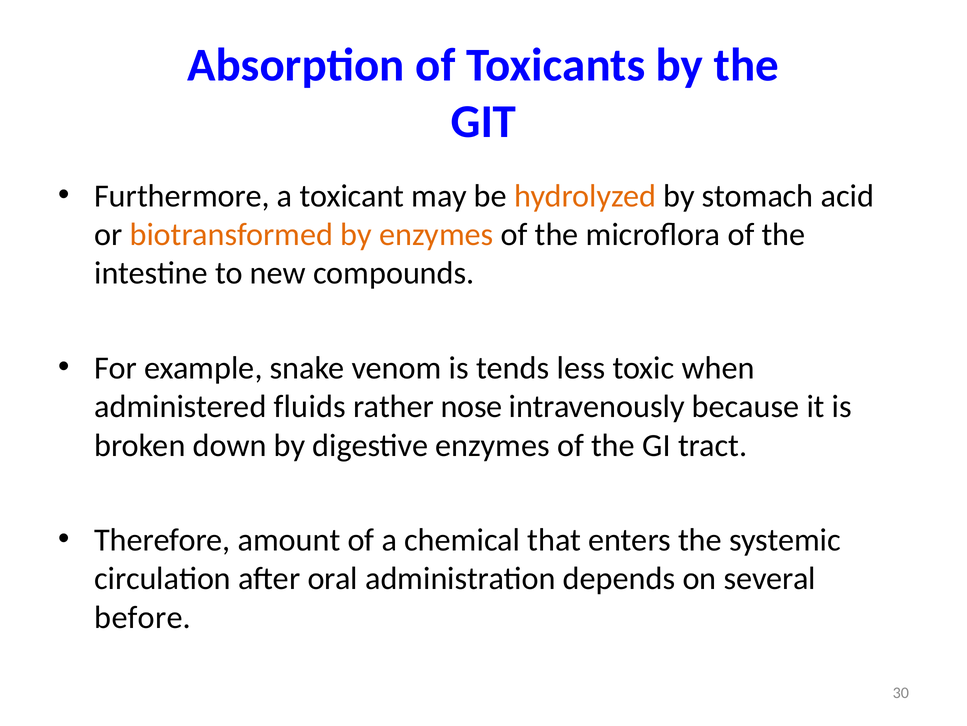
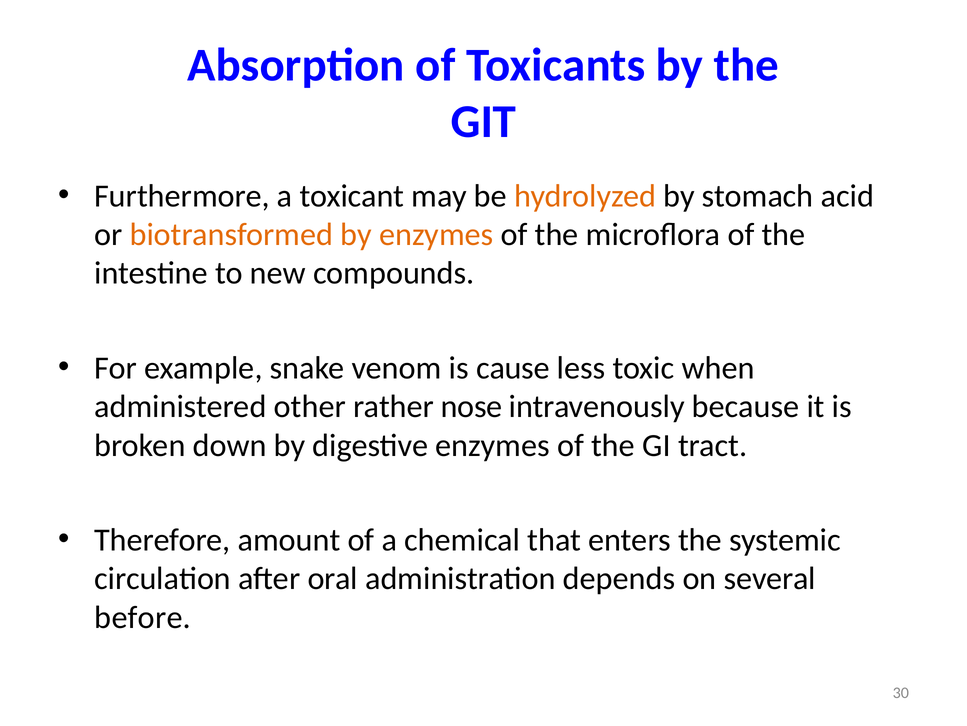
tends: tends -> cause (513, 368)
fluids: fluids -> other (310, 406)
